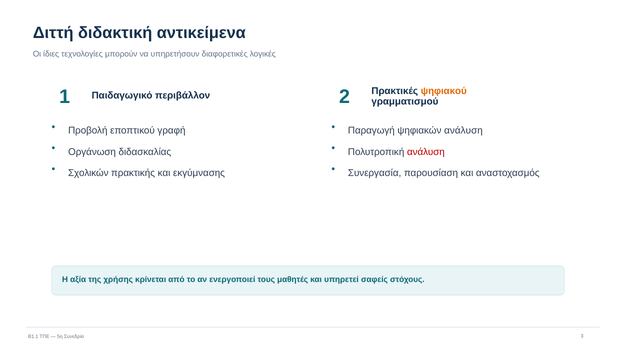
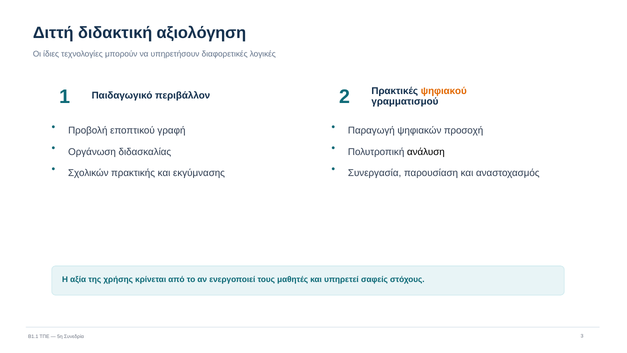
αντικείμενα: αντικείμενα -> αξιολόγηση (201, 33)
ψηφιακών ανάλυση: ανάλυση -> προσοχή (464, 130)
ανάλυση colour: red -> black (426, 152)
